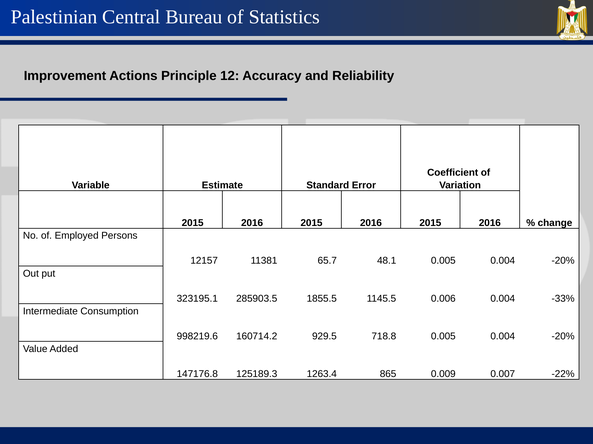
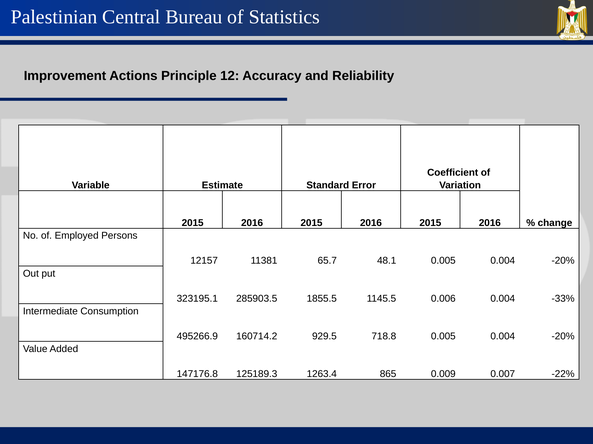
998219.6: 998219.6 -> 495266.9 (197, 337)
